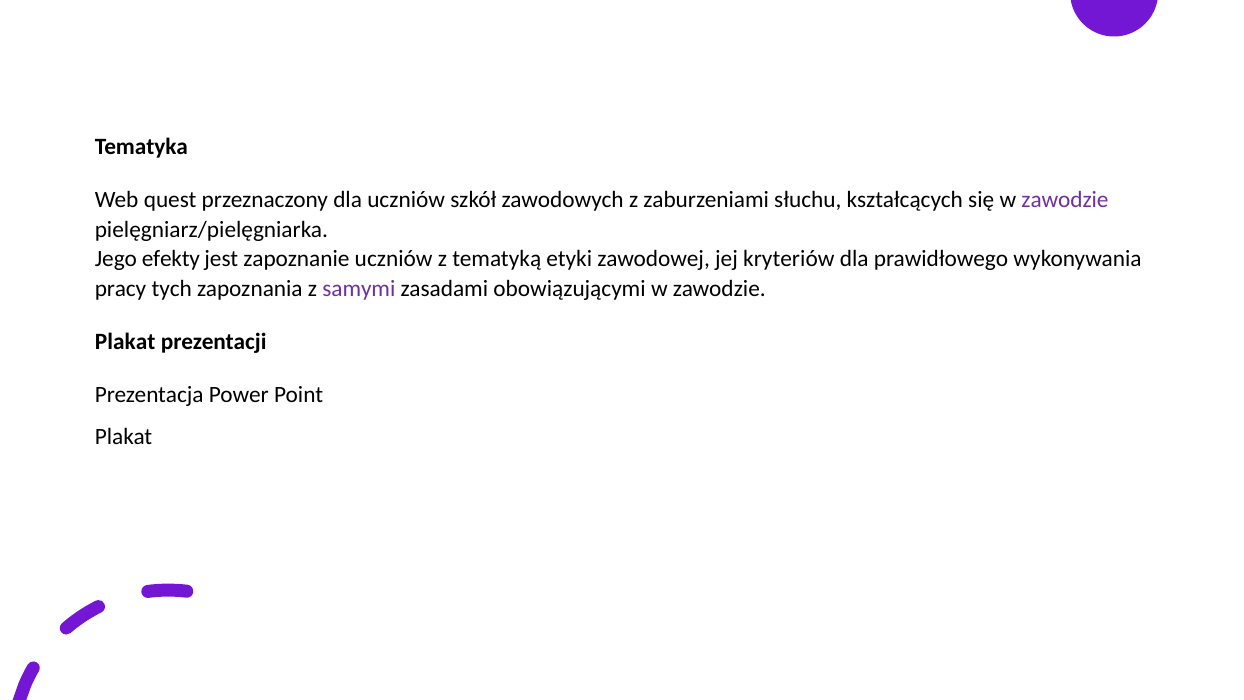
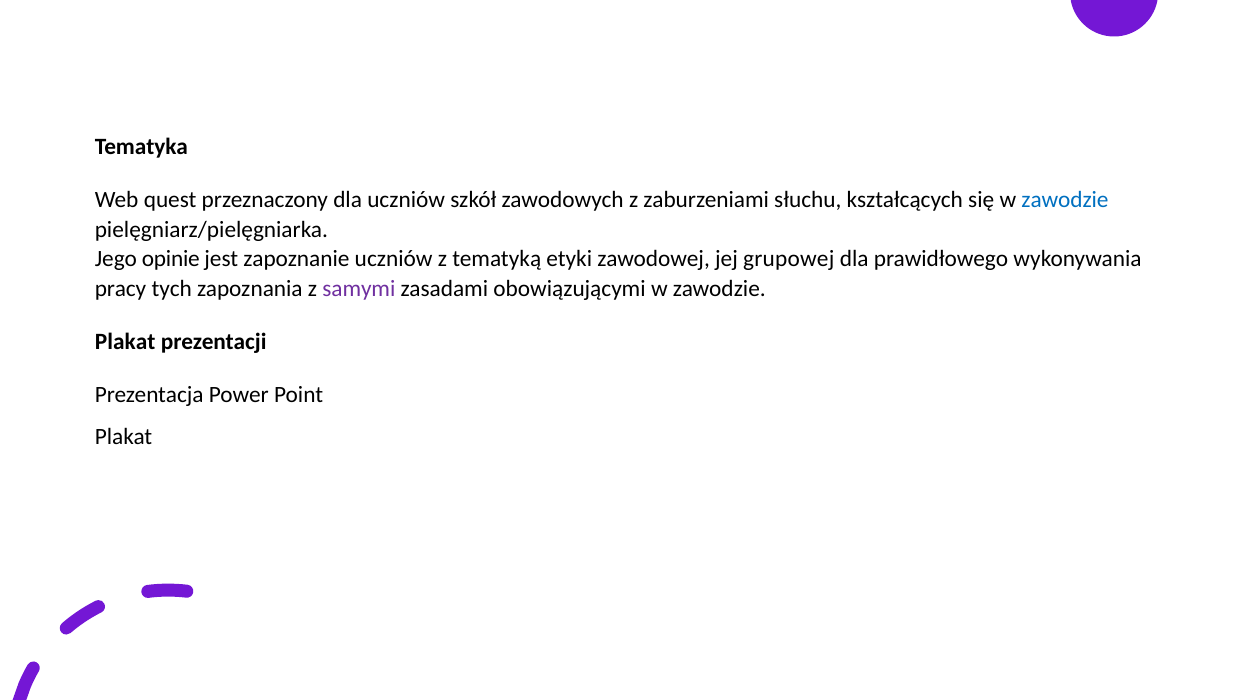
zawodzie colour: purple -> blue (1065, 200)
efekty: efekty -> opinie (171, 259)
kryteriów: kryteriów -> grupowej (789, 259)
